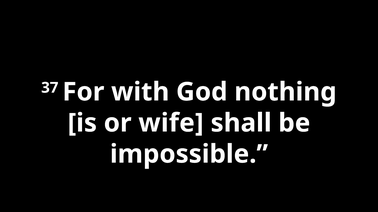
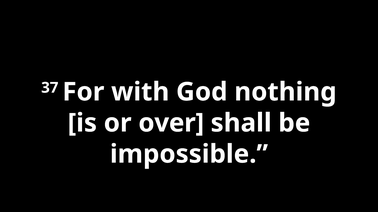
wife: wife -> over (171, 123)
